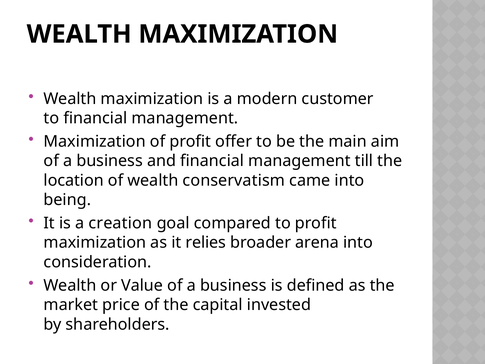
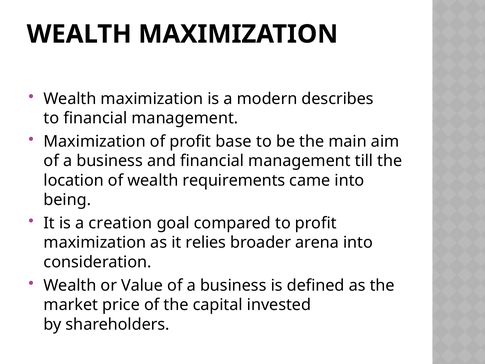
customer: customer -> describes (338, 99)
offer: offer -> base (234, 141)
conservatism: conservatism -> requirements (234, 180)
